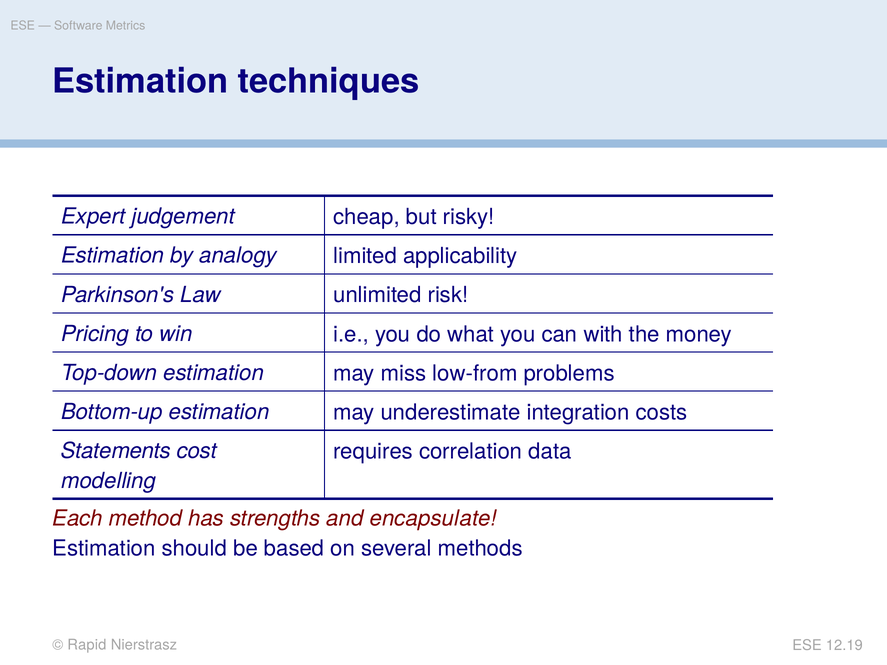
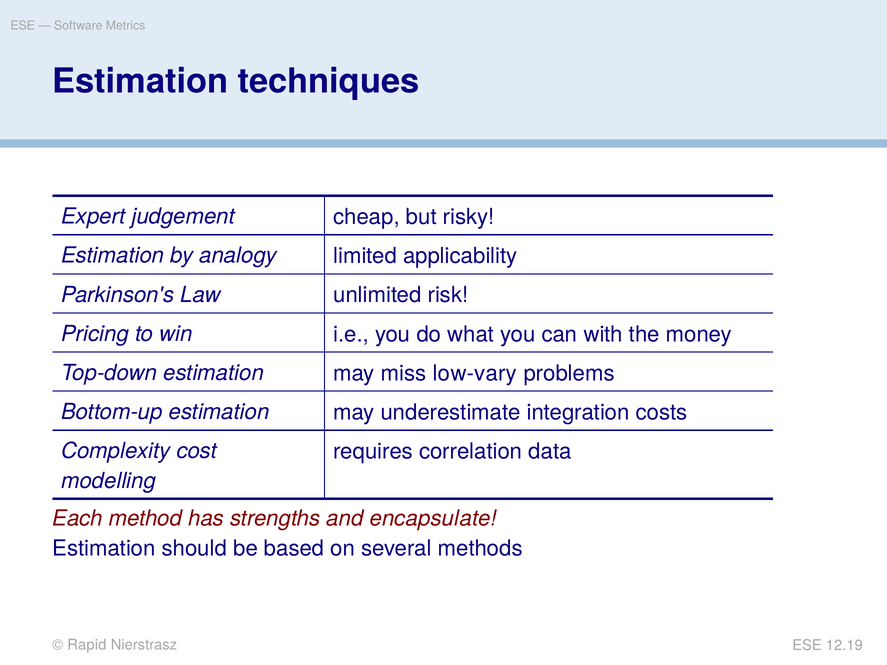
low-from: low-from -> low-vary (475, 373)
Statements: Statements -> Complexity (116, 451)
